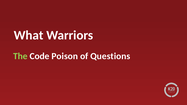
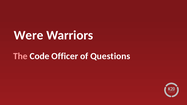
What: What -> Were (29, 35)
The colour: light green -> pink (20, 56)
Poison: Poison -> Officer (65, 56)
